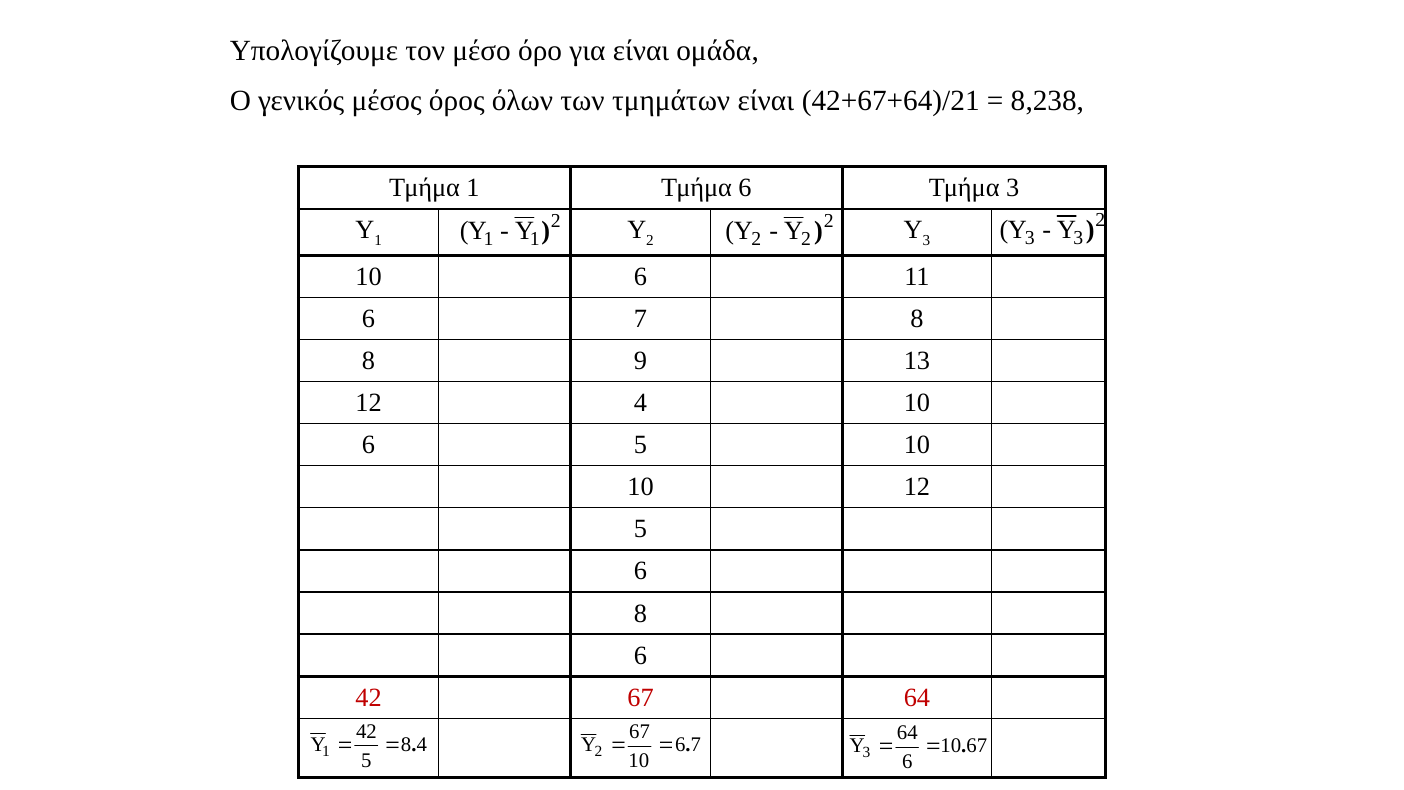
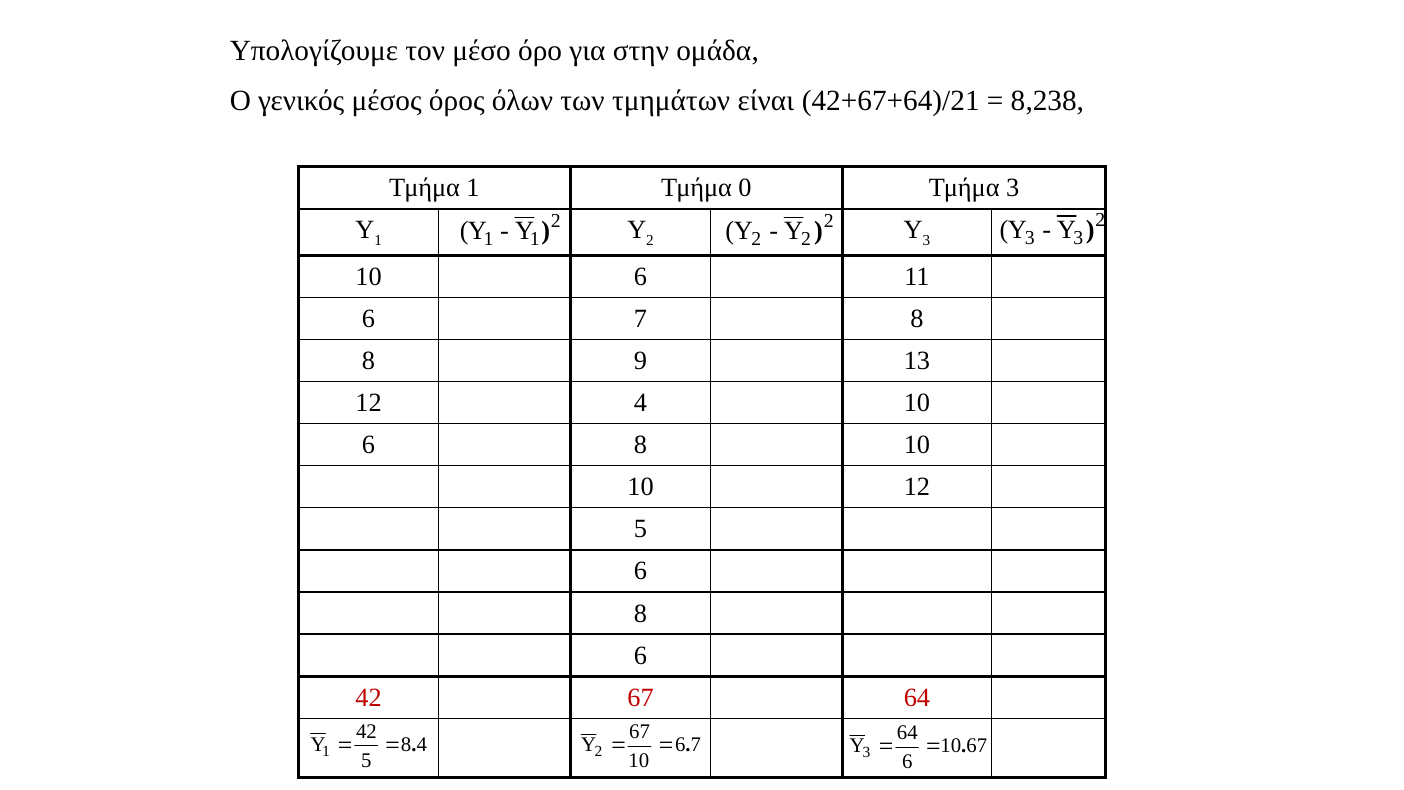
για είναι: είναι -> στην (641, 51)
Τμήμα 6: 6 -> 0 (745, 188)
5: 5 -> 8 (641, 445)
